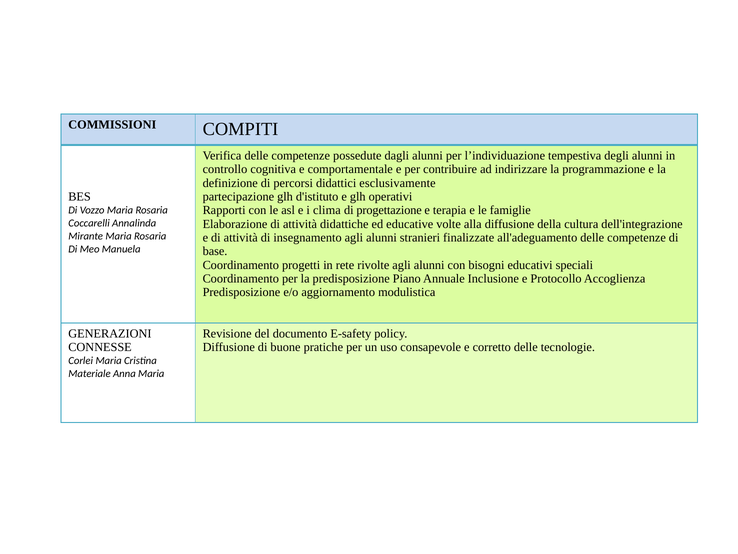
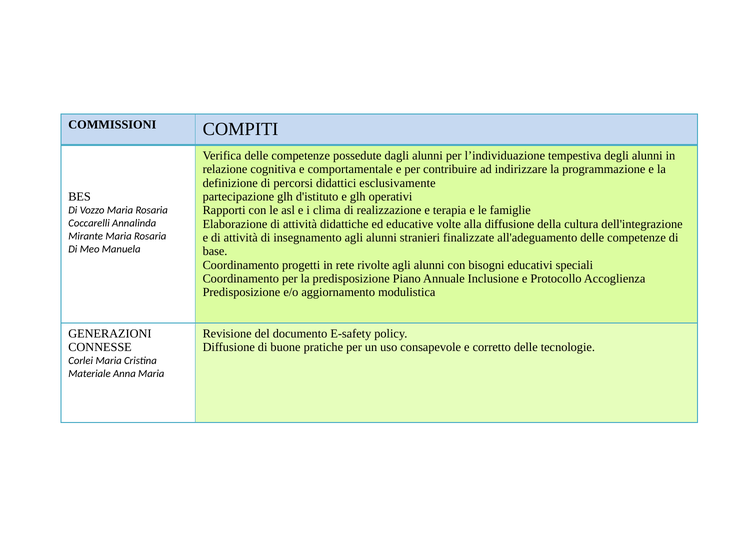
controllo: controllo -> relazione (225, 169)
progettazione: progettazione -> realizzazione (389, 210)
